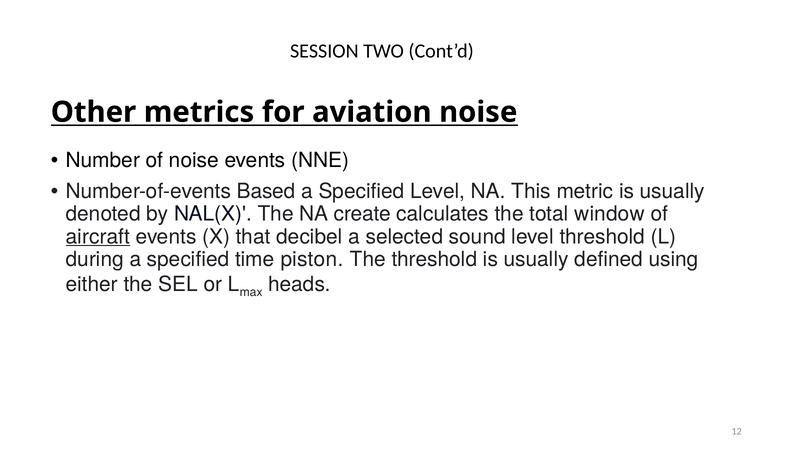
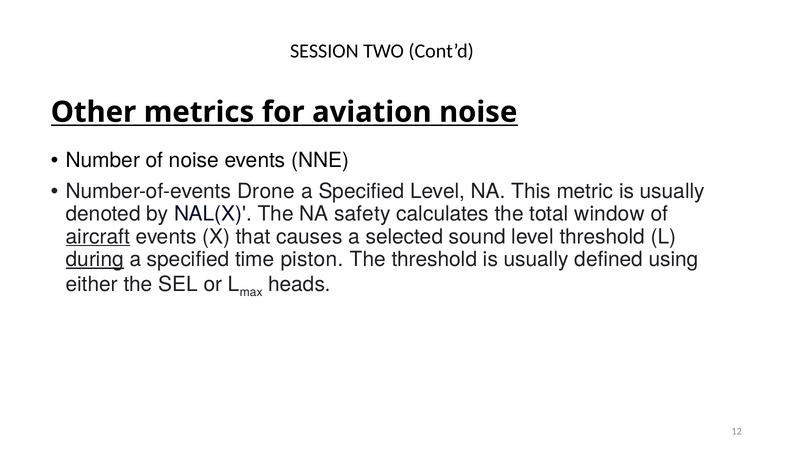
Based: Based -> Drone (266, 191)
create: create -> safety (362, 214)
decibel: decibel -> causes (309, 236)
during underline: none -> present (95, 259)
